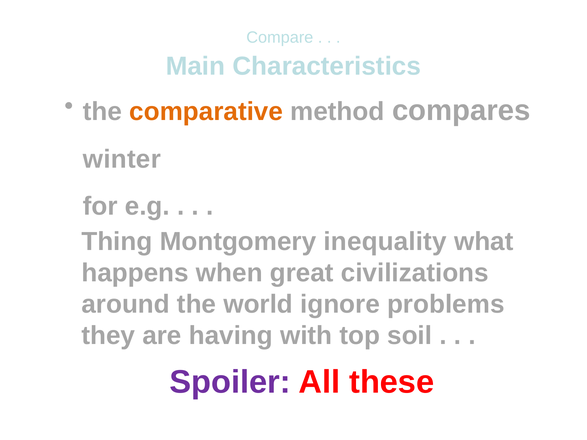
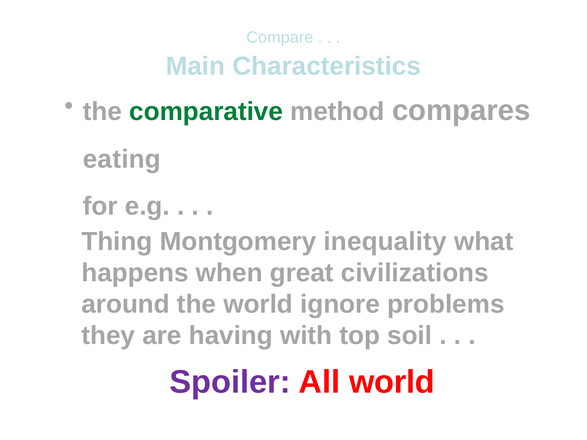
comparative colour: orange -> green (206, 112)
winter: winter -> eating (122, 159)
All these: these -> world (392, 382)
